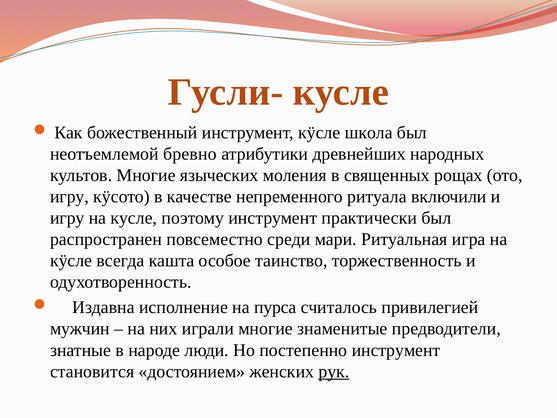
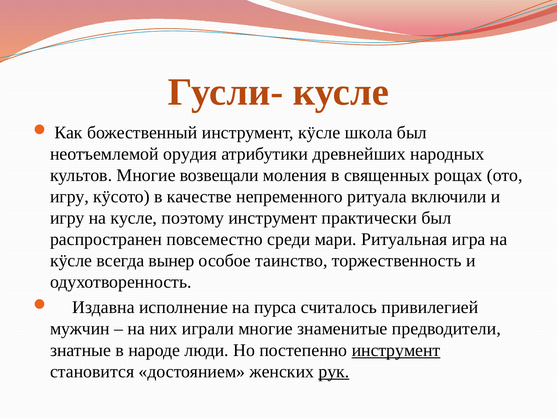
бревно: бревно -> орудия (190, 154)
языческих: языческих -> возвещали (219, 175)
кашта: кашта -> вынер (172, 261)
инструмент underline: none -> present (396, 350)
